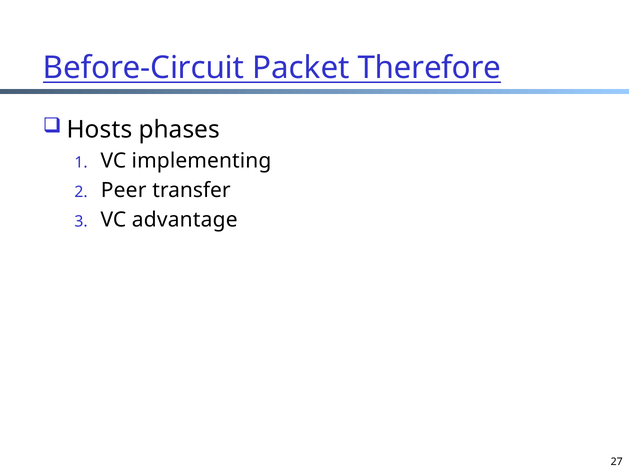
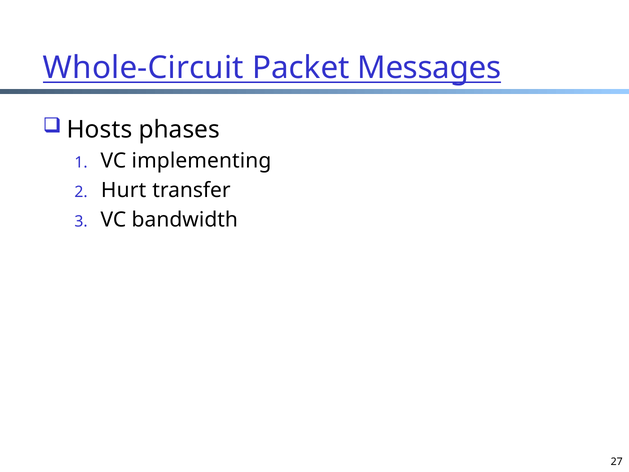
Before-Circuit: Before-Circuit -> Whole-Circuit (143, 68)
Therefore: Therefore -> Messages (429, 68)
Peer: Peer -> Hurt (124, 190)
advantage: advantage -> bandwidth (185, 220)
